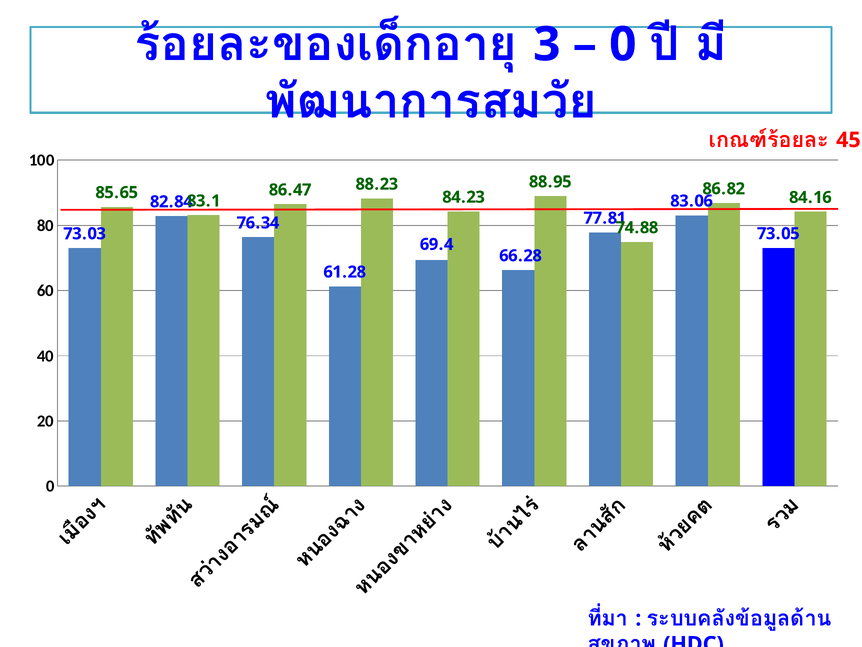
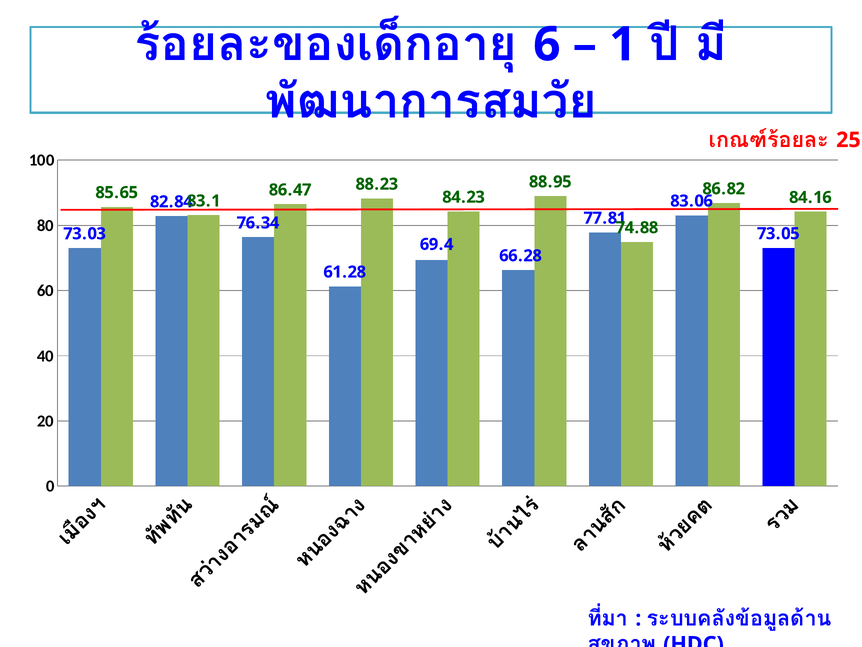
3: 3 -> 6 (547, 45)
0: 0 -> 1 (623, 45)
45: 45 -> 25 (848, 140)
